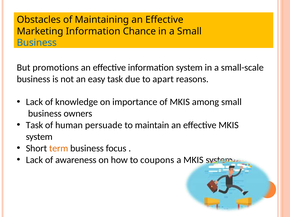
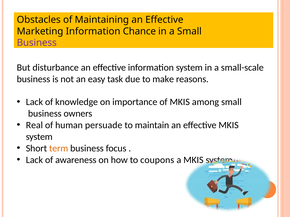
Business colour: blue -> purple (37, 43)
promotions: promotions -> disturbance (56, 68)
apart: apart -> make (163, 79)
Task: Task -> Real (34, 125)
